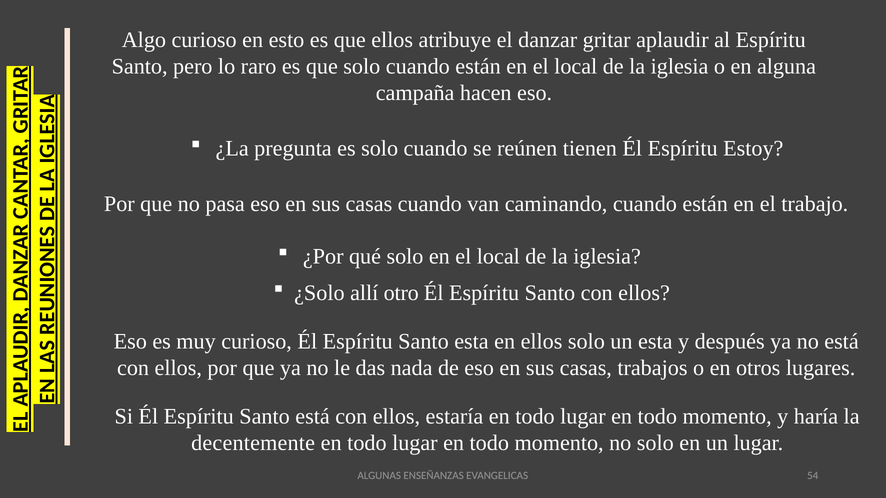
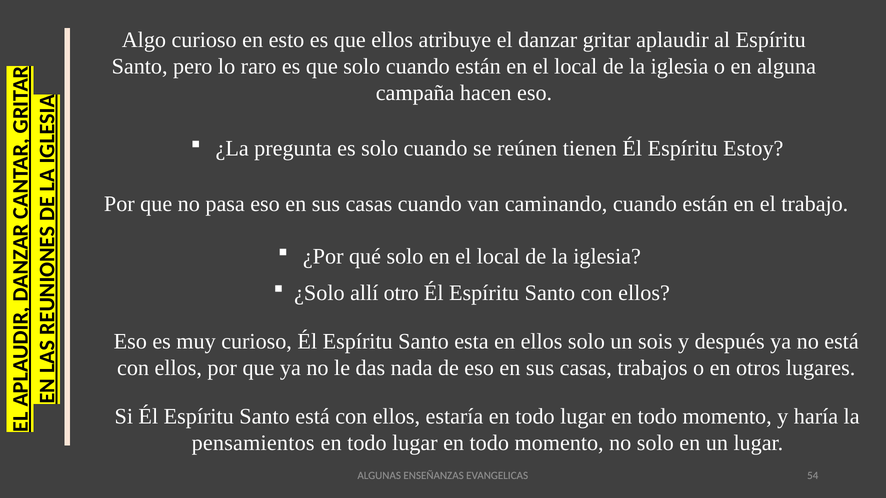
un esta: esta -> sois (655, 342)
decentemente: decentemente -> pensamientos (253, 443)
